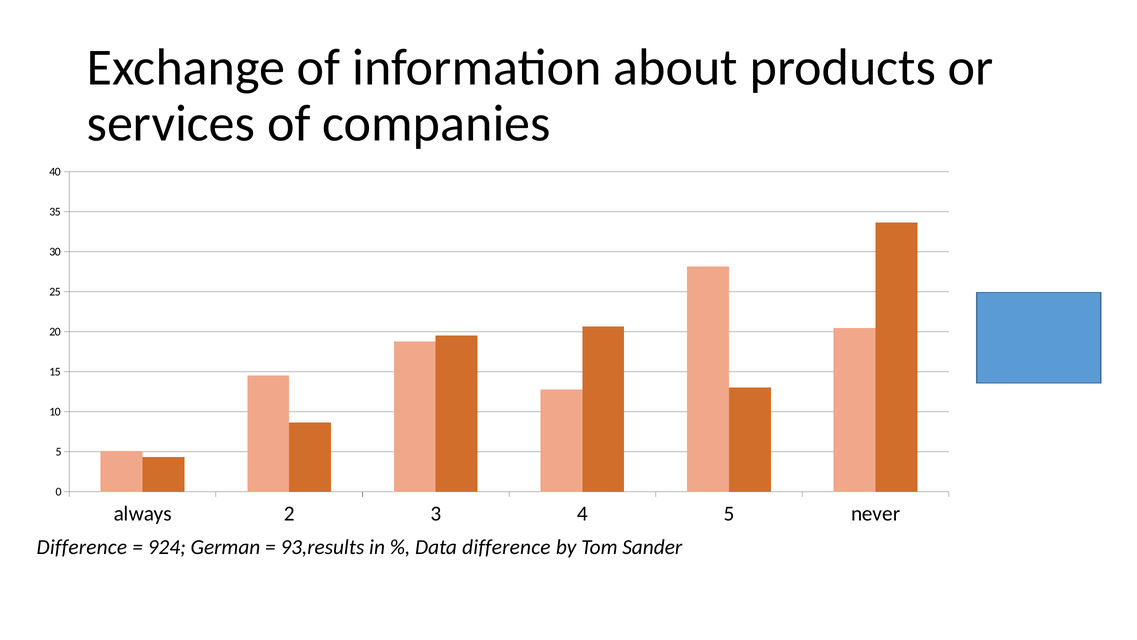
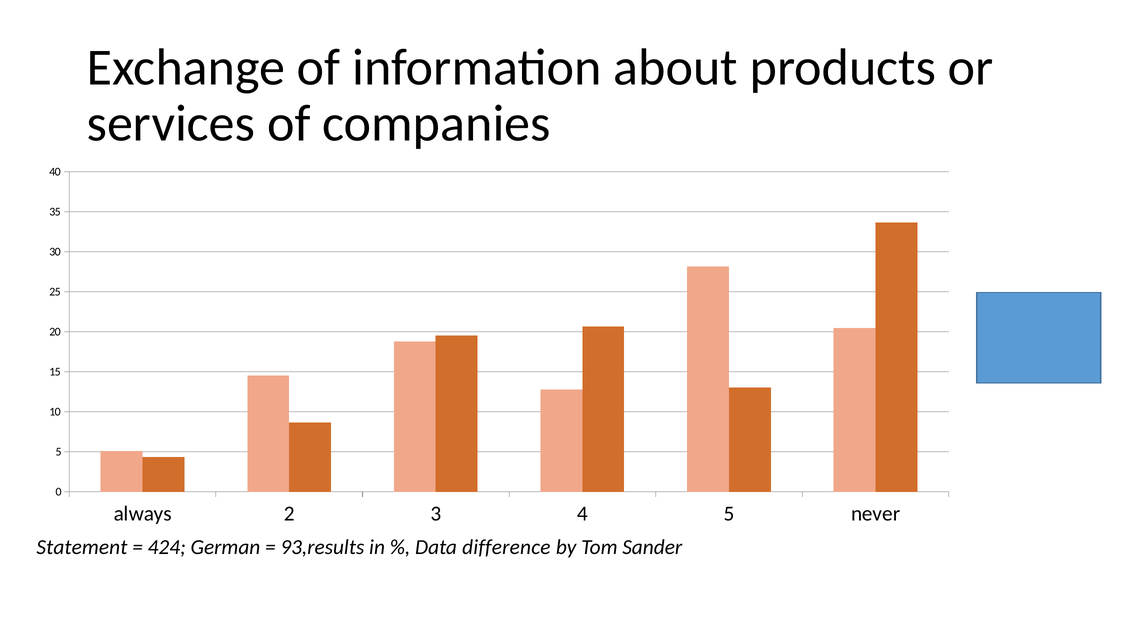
Difference: Difference -> Statement (82, 547)
924: 924 -> 424 (167, 547)
